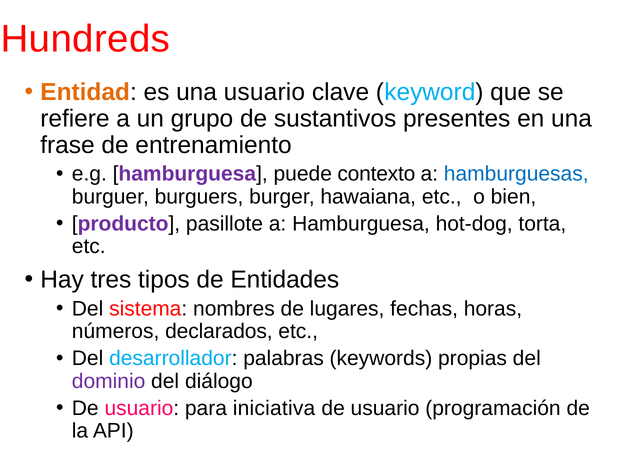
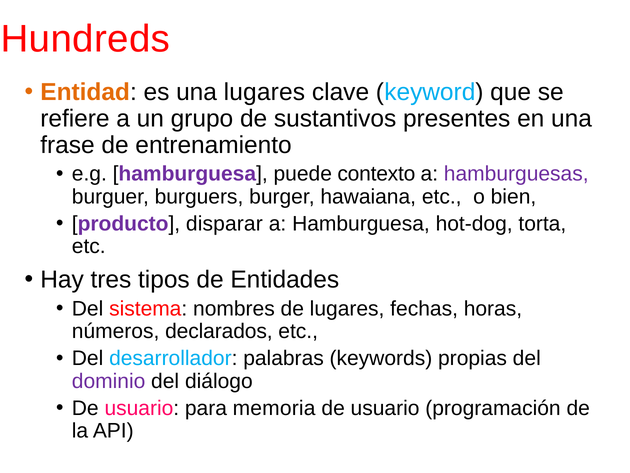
una usuario: usuario -> lugares (264, 92)
hamburguesas colour: blue -> purple (516, 174)
pasillote: pasillote -> disparar (224, 223)
iniciativa: iniciativa -> memoria (274, 408)
